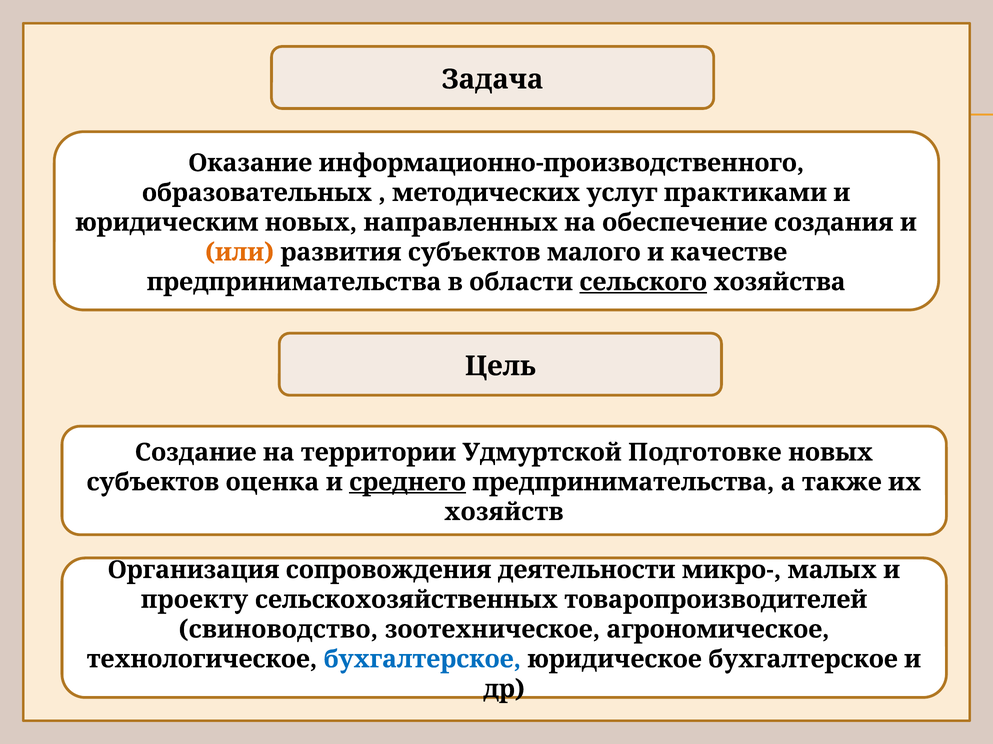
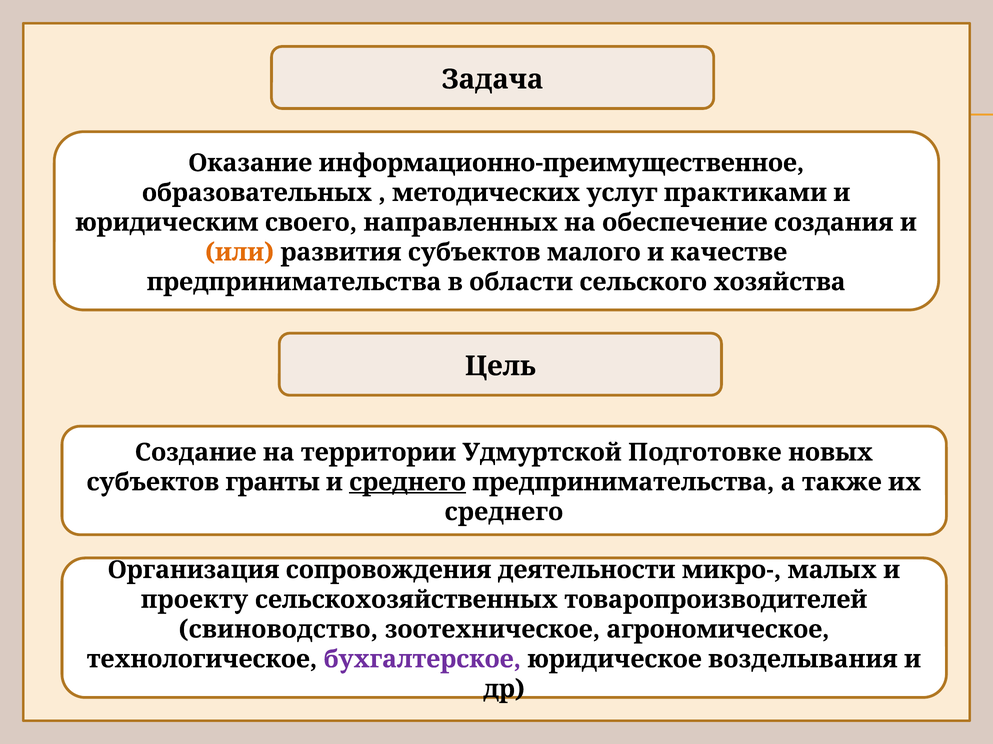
информационно-производственного: информационно-производственного -> информационно-преимущественное (561, 163)
юридическим новых: новых -> своего (311, 223)
сельского underline: present -> none (643, 282)
оценка: оценка -> гранты (273, 483)
хозяйств: хозяйств -> среднего (504, 512)
бухгалтерское colour: blue -> purple (422, 660)
юридическое бухгалтерское: бухгалтерское -> возделывания (803, 660)
